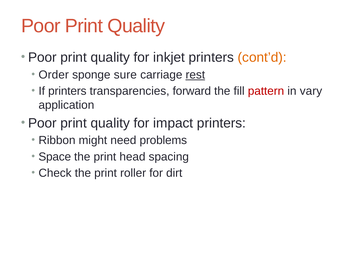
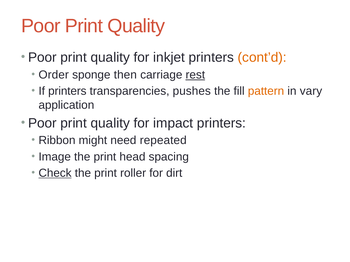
sure: sure -> then (125, 75)
forward: forward -> pushes (192, 91)
pattern colour: red -> orange (266, 91)
problems: problems -> repeated (163, 141)
Space: Space -> Image (55, 157)
Check underline: none -> present (55, 173)
